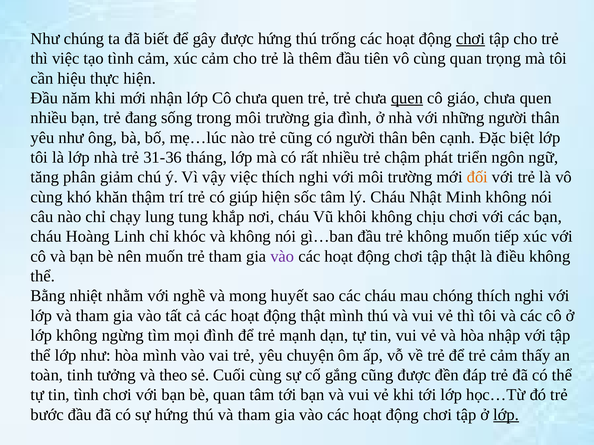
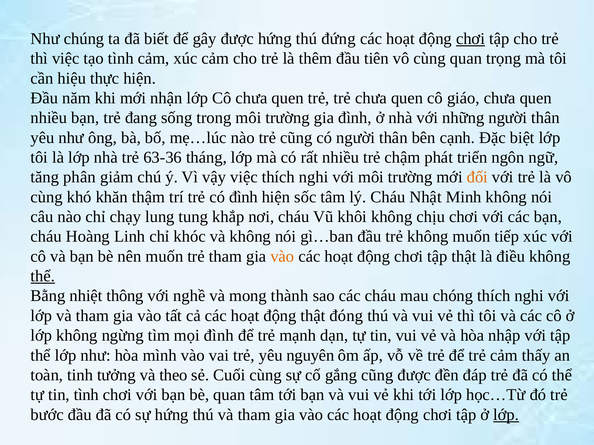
trống: trống -> đứng (339, 39)
quen underline: present -> none (407, 98)
31-36: 31-36 -> 63-36 (163, 158)
có giúp: giúp -> đình (243, 197)
vào colour: purple -> orange (282, 257)
thể underline: none -> present (43, 276)
nhằm: nhằm -> thông (125, 296)
huyết: huyết -> thành (290, 296)
thật mình: mình -> đóng (346, 316)
chuyện: chuyện -> nguyên (310, 356)
